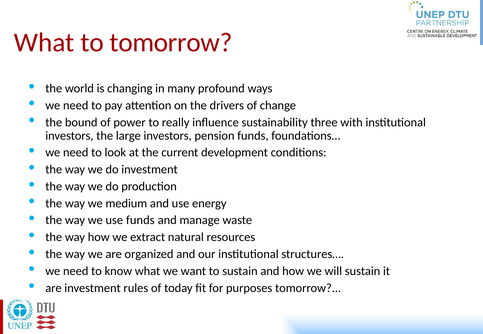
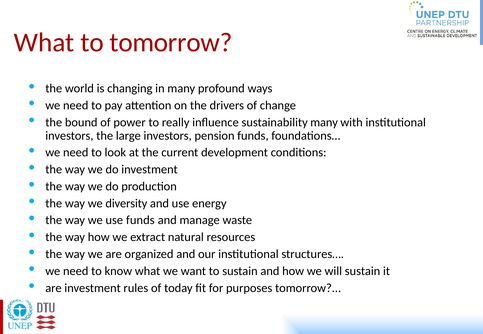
sustainability three: three -> many (324, 122)
medium: medium -> diversity (126, 204)
